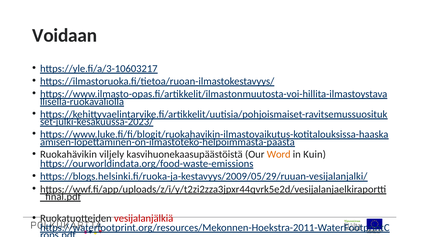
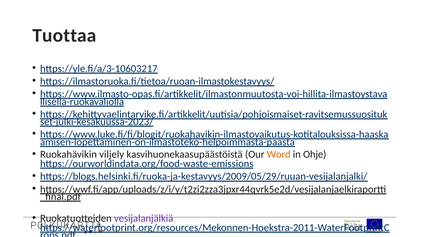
Voidaan: Voidaan -> Tuottaa (65, 35)
Kuin: Kuin -> Ohje (315, 155)
vesijalanjälkiä colour: red -> purple (144, 219)
